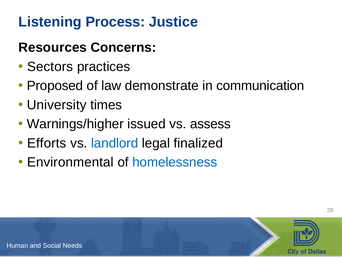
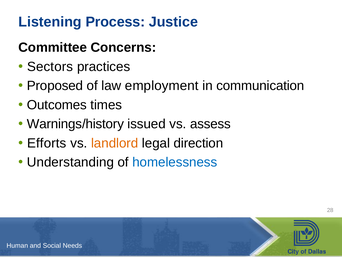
Resources: Resources -> Committee (53, 47)
demonstrate: demonstrate -> employment (162, 86)
University: University -> Outcomes (57, 105)
Warnings/higher: Warnings/higher -> Warnings/history (75, 124)
landlord colour: blue -> orange (115, 143)
finalized: finalized -> direction (198, 143)
Environmental: Environmental -> Understanding (70, 162)
